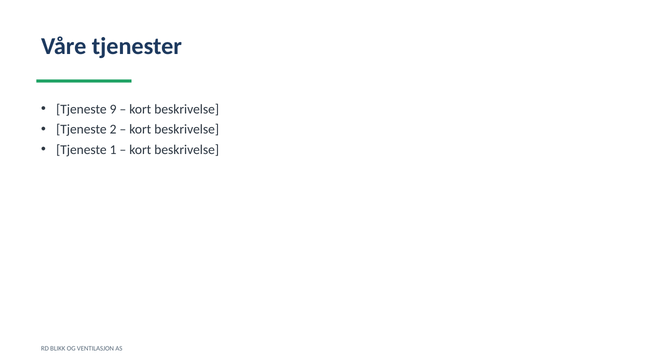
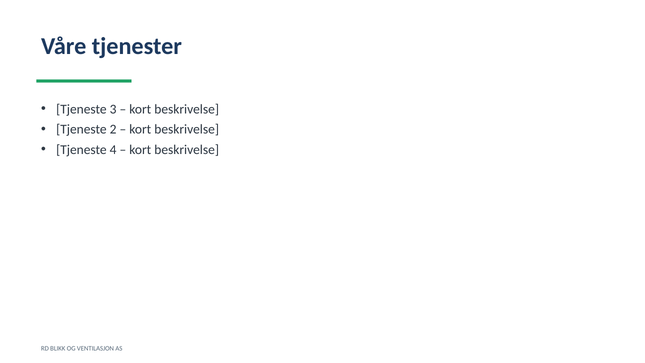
9: 9 -> 3 (113, 109)
1: 1 -> 4 (113, 150)
